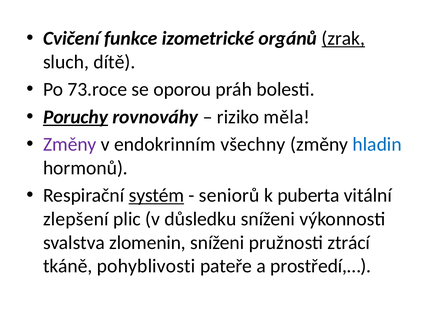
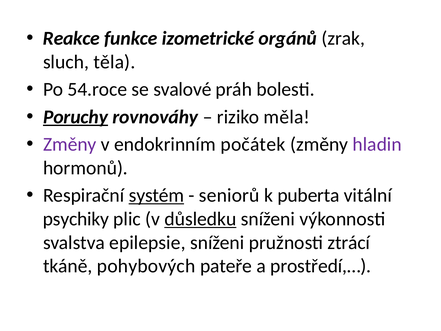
Cvičení: Cvičení -> Reakce (71, 38)
zrak underline: present -> none (343, 38)
dítě: dítě -> těla (114, 62)
73.roce: 73.roce -> 54.roce (97, 89)
oporou: oporou -> svalové (182, 89)
všechny: všechny -> počátek (253, 144)
hladin colour: blue -> purple (377, 144)
zlepšení: zlepšení -> psychiky (76, 219)
důsledku underline: none -> present (200, 219)
zlomenin: zlomenin -> epilepsie (147, 242)
pohyblivosti: pohyblivosti -> pohybových (146, 266)
